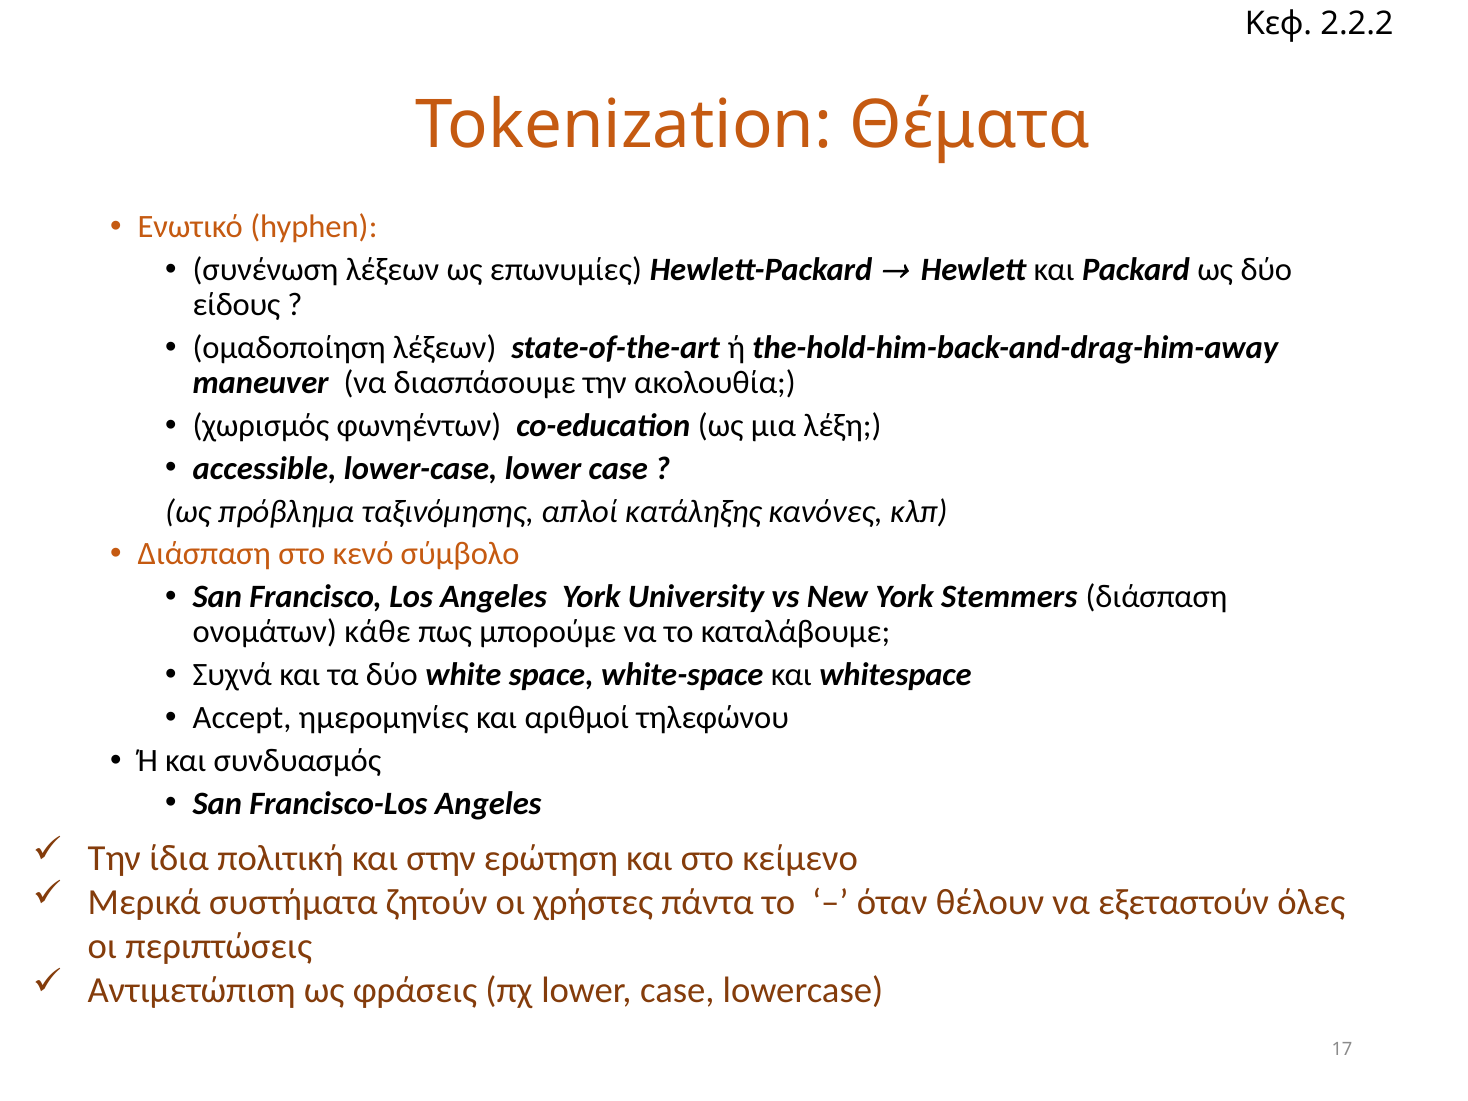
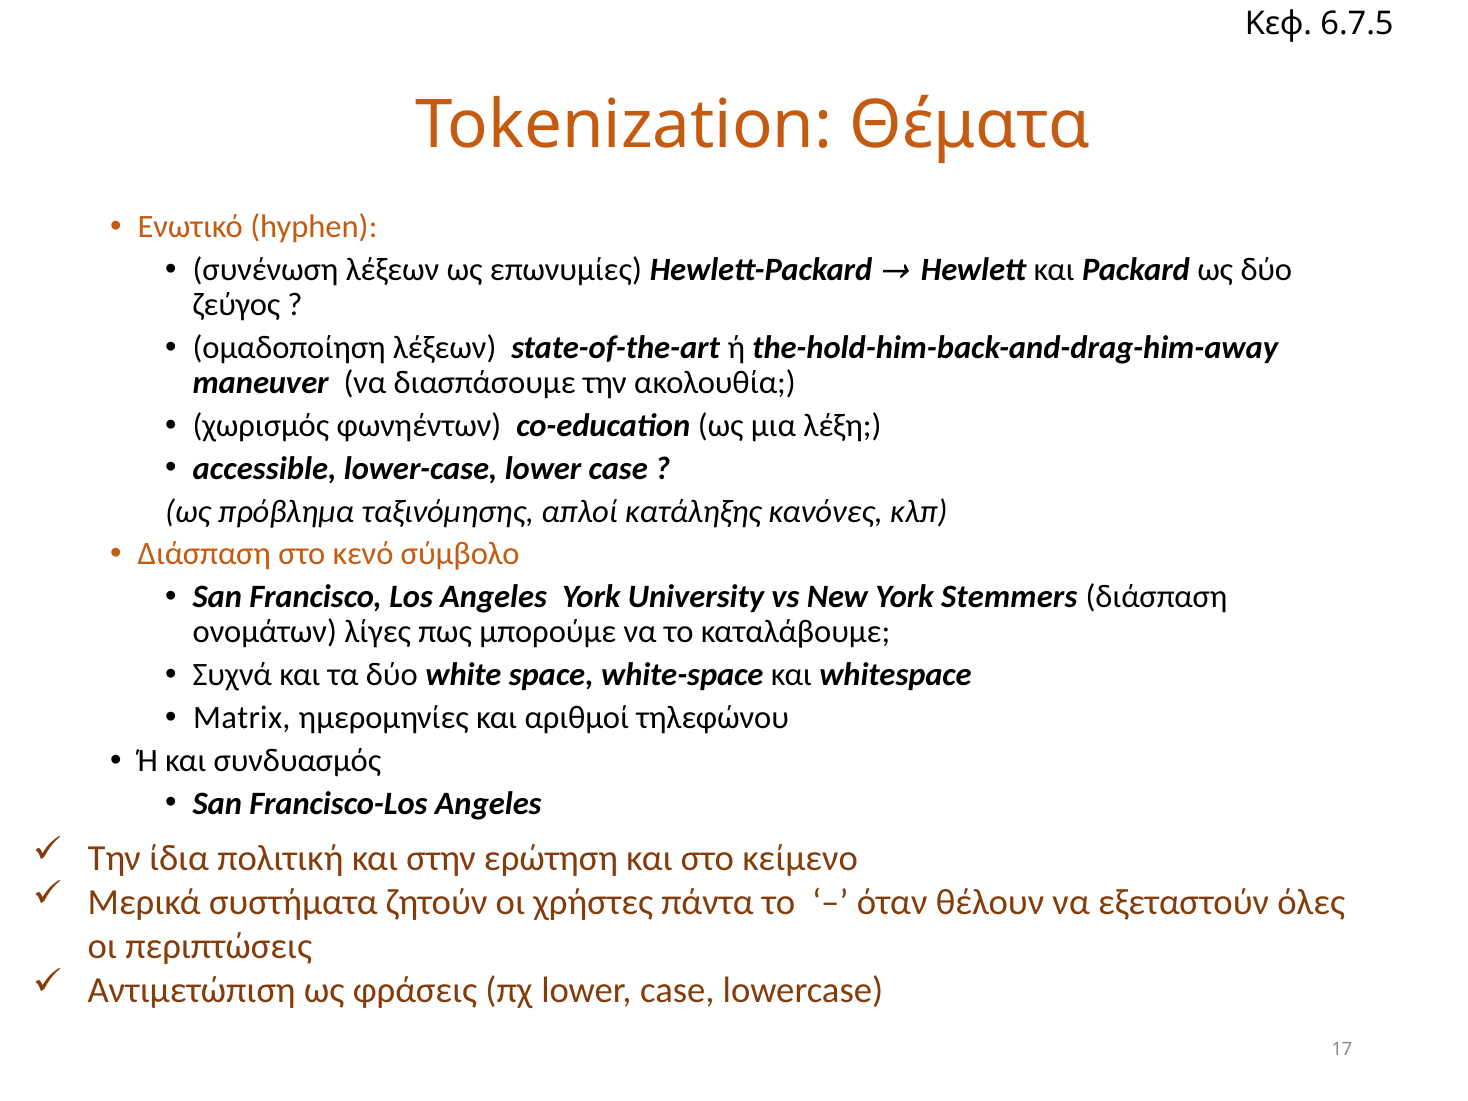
2.2.2: 2.2.2 -> 6.7.5 (1357, 24)
είδους: είδους -> ζεύγος (236, 305)
κάθε: κάθε -> λίγες (378, 632)
Accept: Accept -> Matrix (242, 718)
